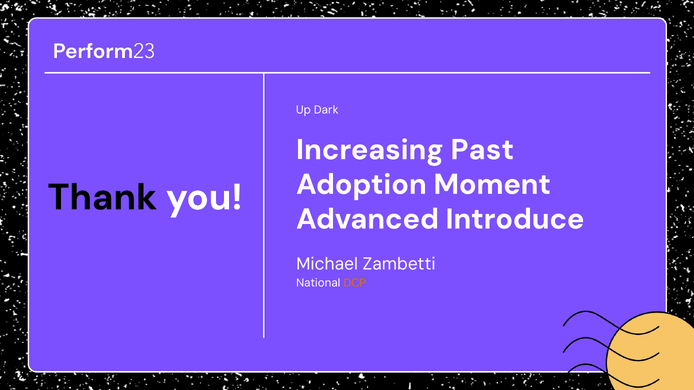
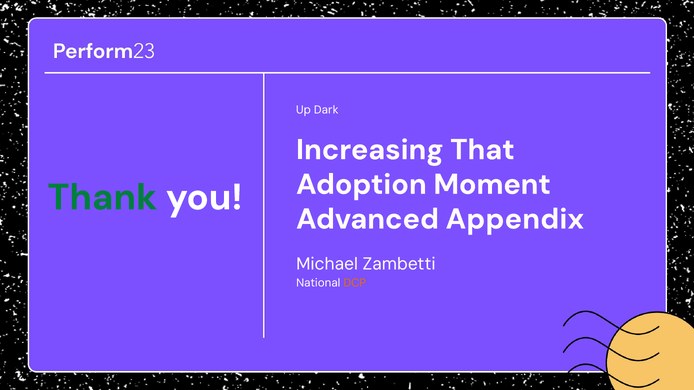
Past: Past -> That (483, 150)
Thank colour: black -> green (102, 197)
Introduce: Introduce -> Appendix (515, 219)
